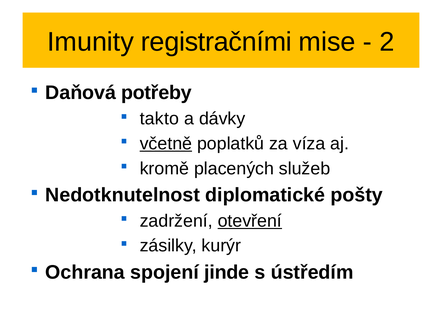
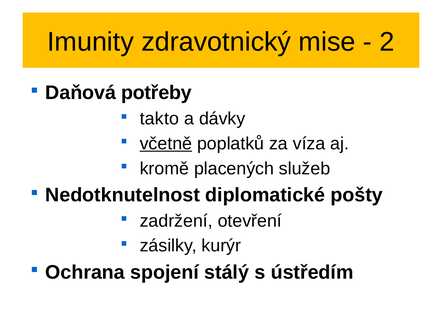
registračními: registračními -> zdravotnický (216, 42)
otevření underline: present -> none (250, 221)
jinde: jinde -> stálý (227, 272)
